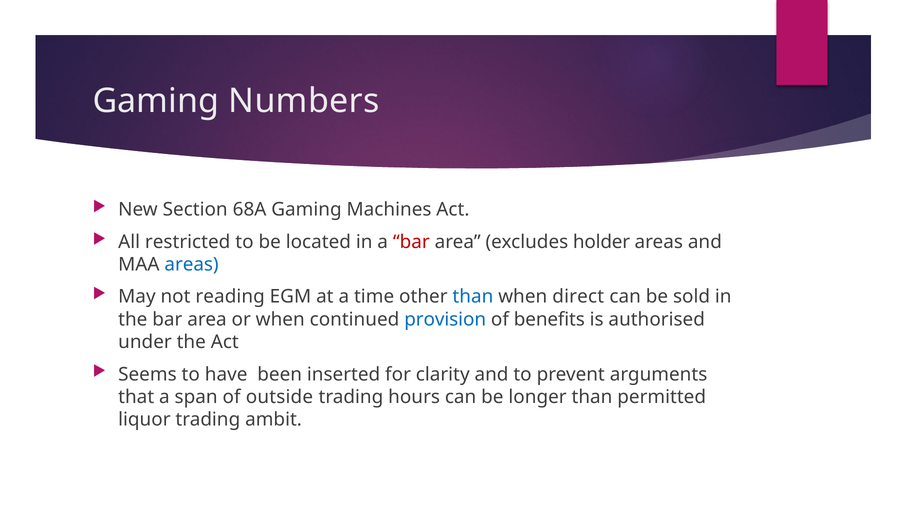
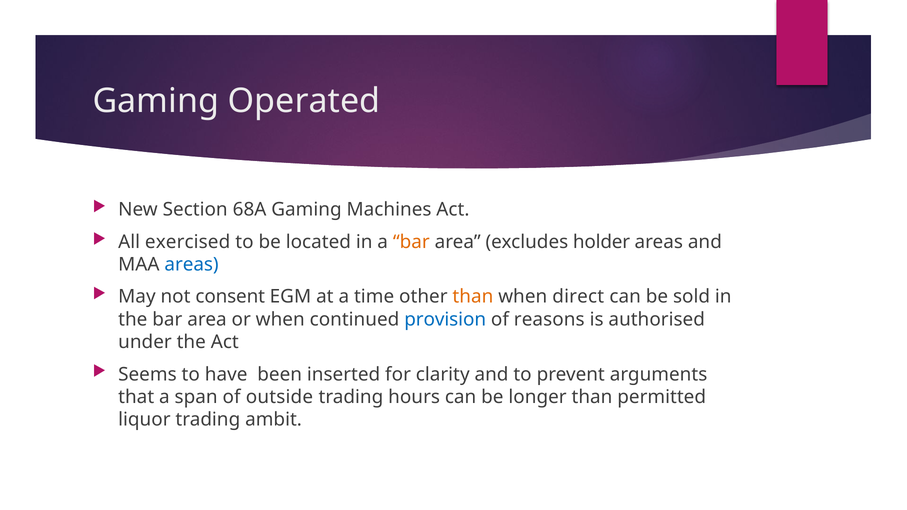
Numbers: Numbers -> Operated (304, 101)
restricted: restricted -> exercised (188, 242)
bar colour: red -> orange (411, 242)
reading: reading -> consent (230, 297)
than colour: blue -> orange (473, 297)
benefits: benefits -> reasons (549, 320)
